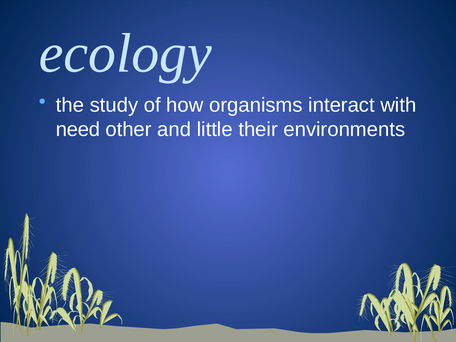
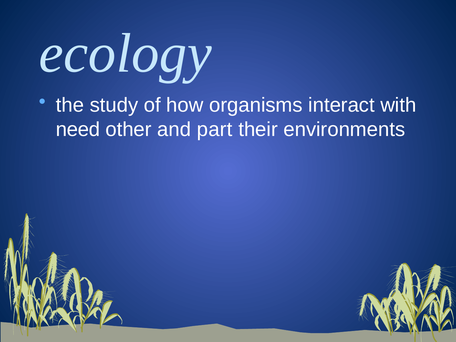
little: little -> part (215, 130)
